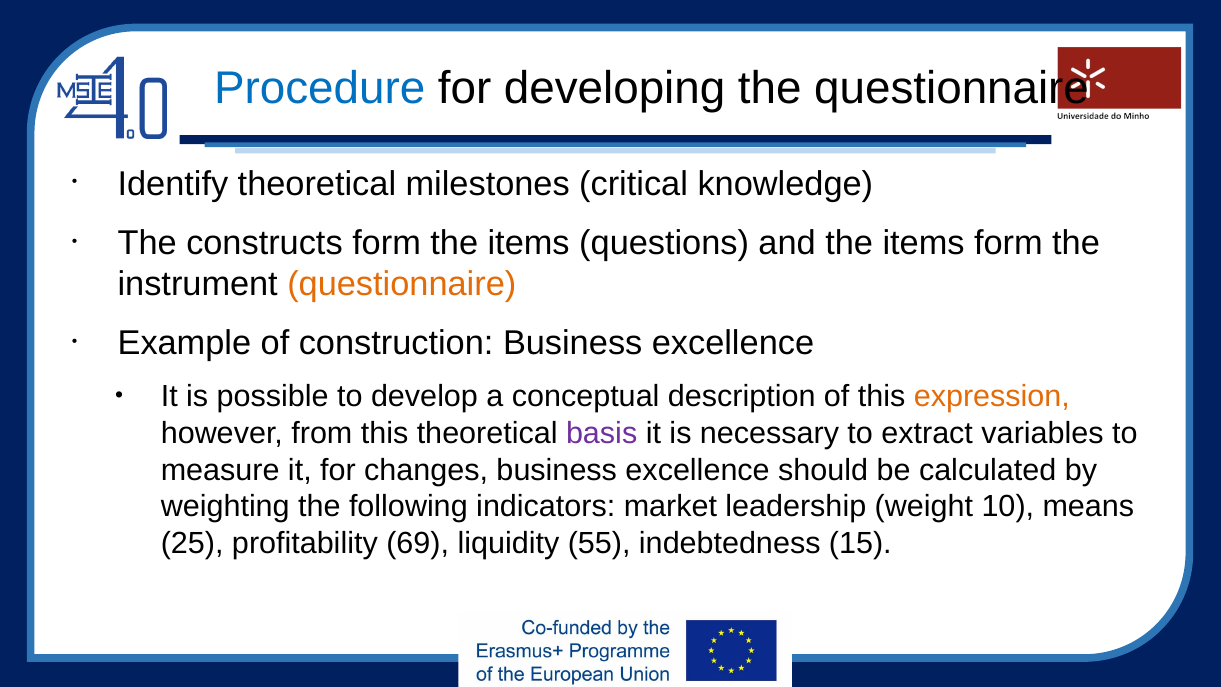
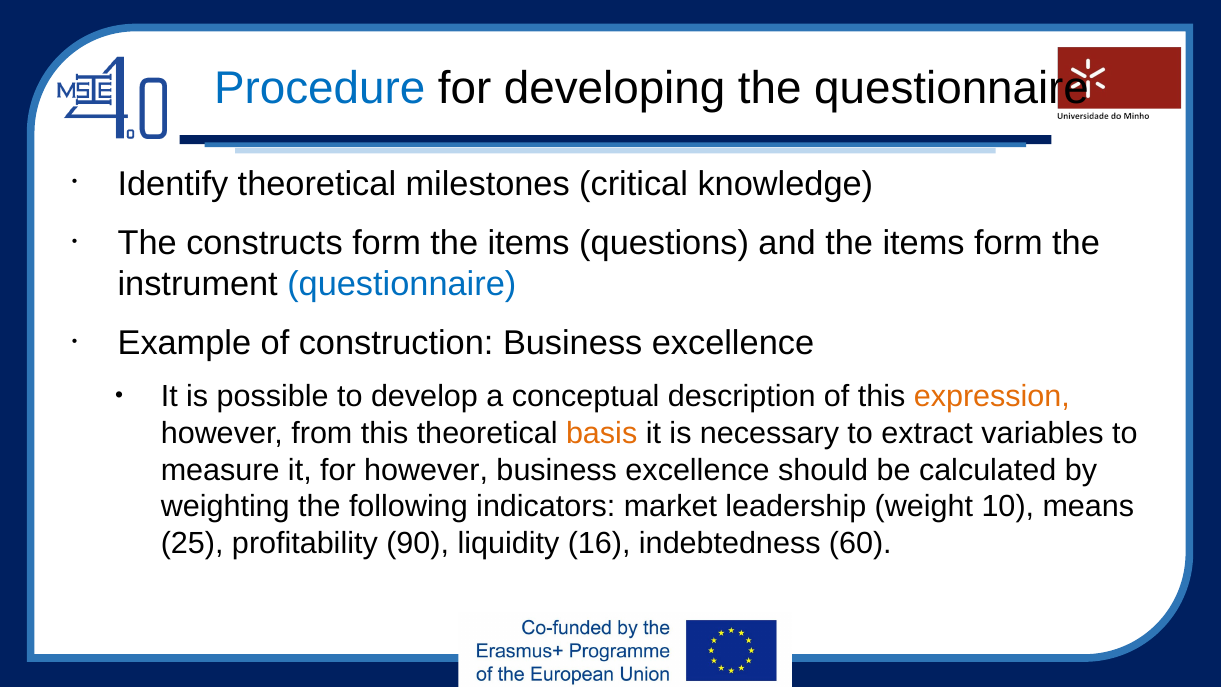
questionnaire colour: orange -> blue (402, 284)
basis colour: purple -> orange (602, 433)
for changes: changes -> however (426, 470)
69: 69 -> 90 (418, 543)
55: 55 -> 16 (599, 543)
15: 15 -> 60 (860, 543)
